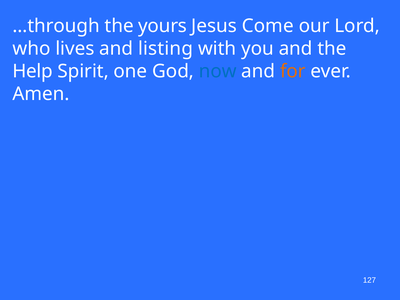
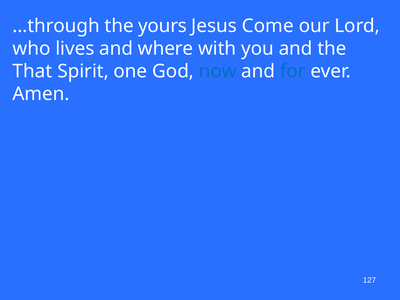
listing: listing -> where (166, 49)
Help: Help -> That (33, 71)
for colour: orange -> blue (293, 71)
